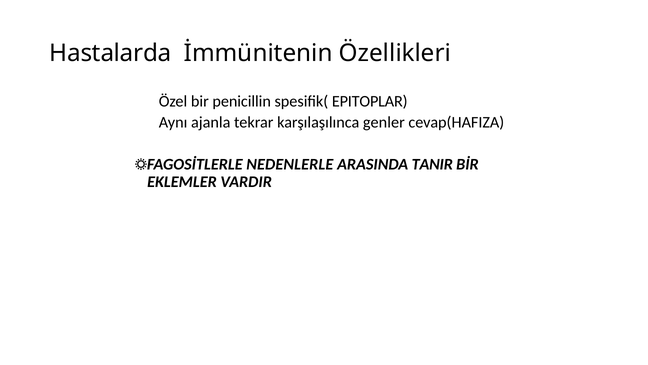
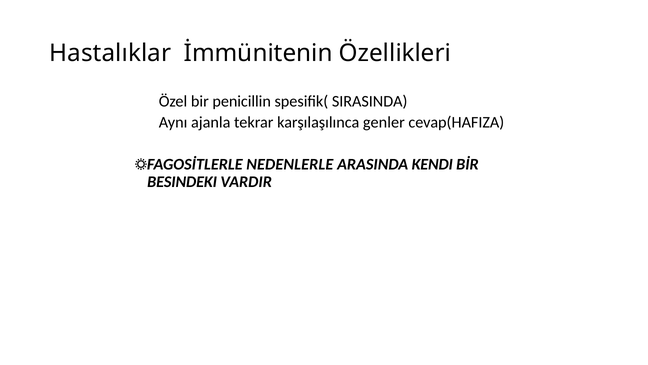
Hastalarda: Hastalarda -> Hastalıklar (110, 53)
EPITOPLAR: EPITOPLAR -> SIRASINDA (370, 101)
TANIR: TANIR -> KENDI (432, 164)
EKLEMLER: EKLEMLER -> BESINDEKI (182, 182)
